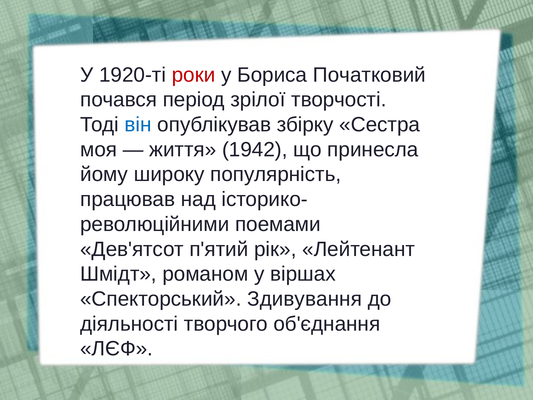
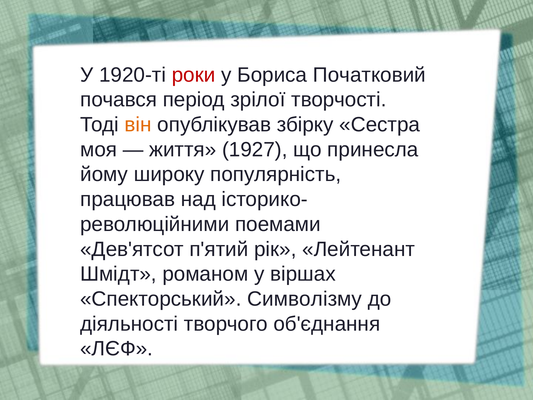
він colour: blue -> orange (138, 125)
1942: 1942 -> 1927 (255, 149)
Здивування: Здивування -> Символізму (305, 299)
